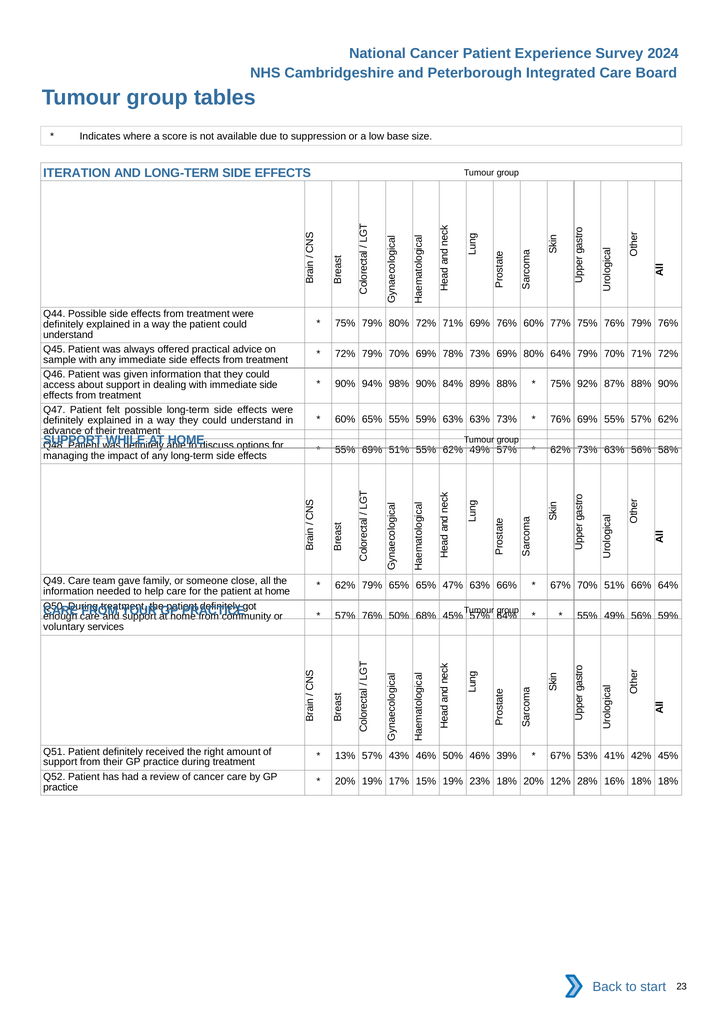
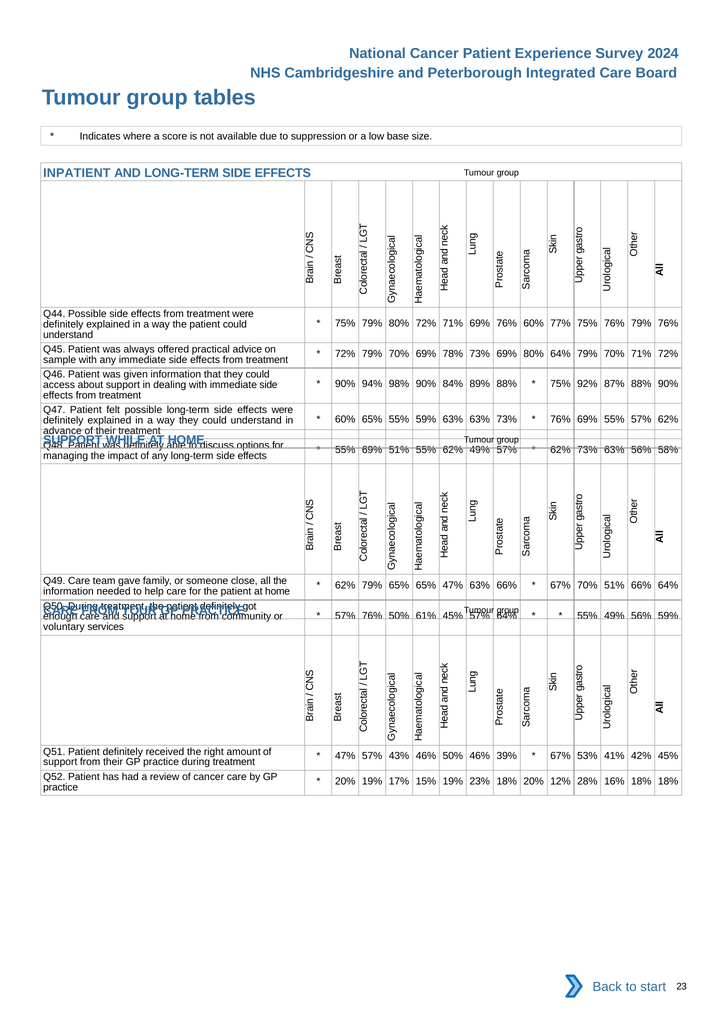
ITERATION: ITERATION -> INPATIENT (77, 173)
68%: 68% -> 61% (426, 616)
13%: 13% -> 47% (345, 756)
